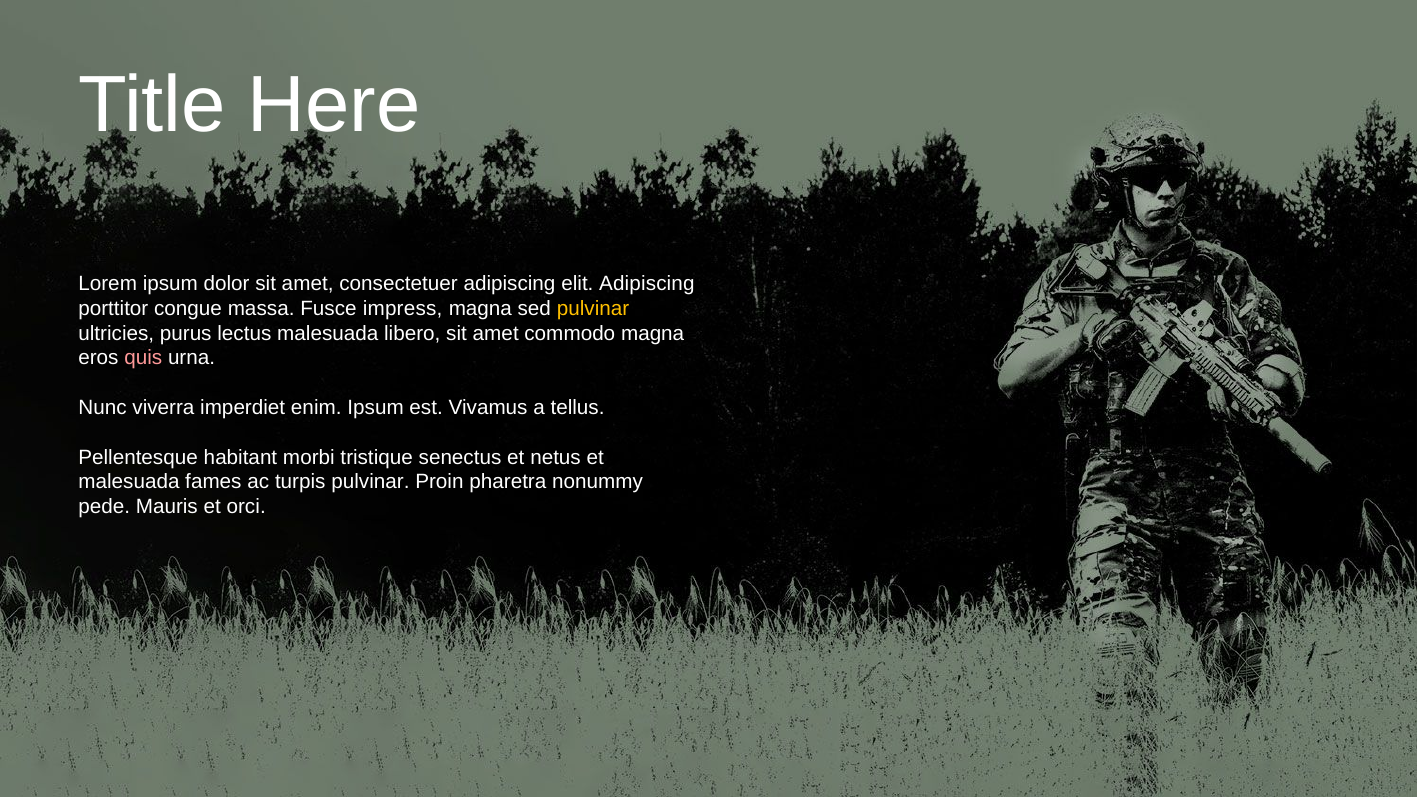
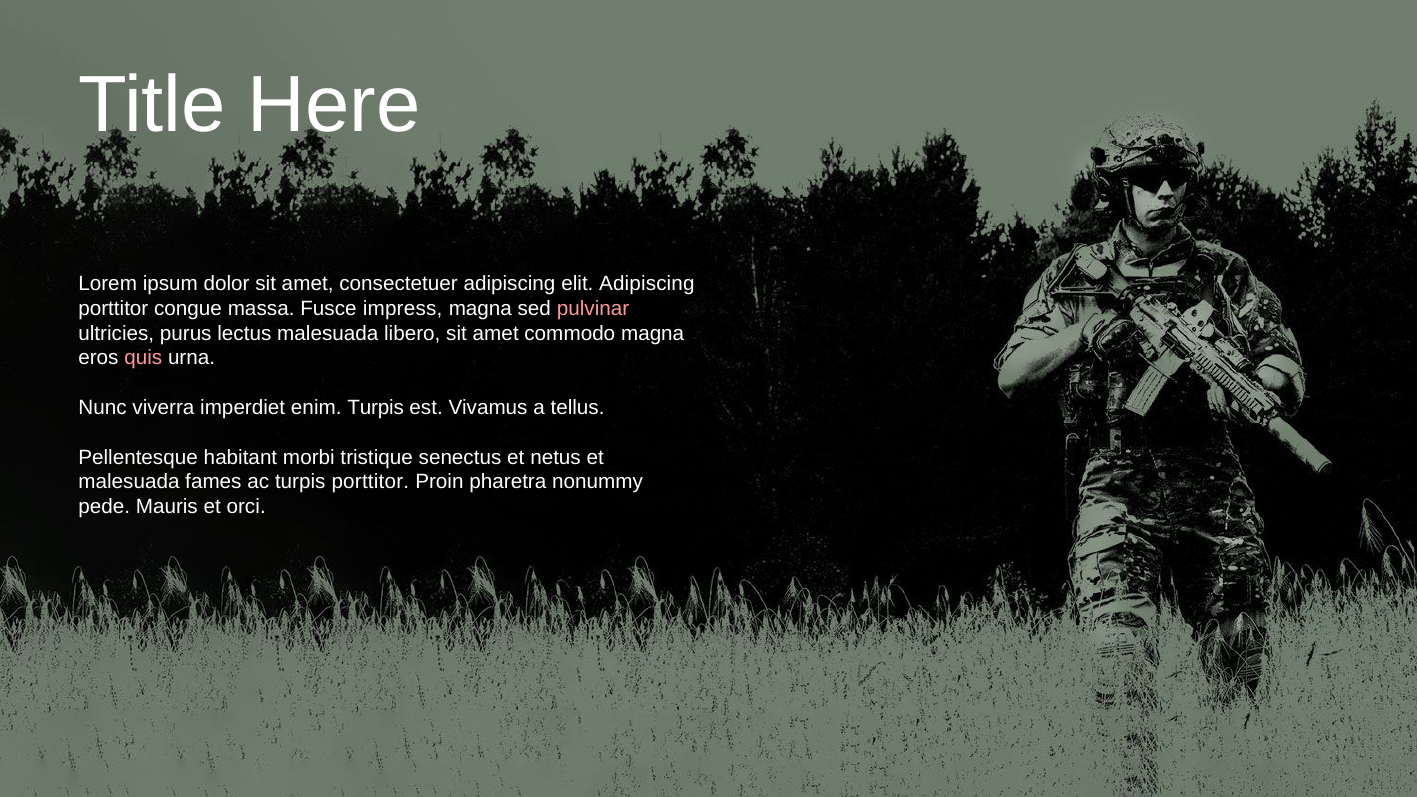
pulvinar colour: yellow -> pink (593, 309)
enim Ipsum: Ipsum -> Turpis (376, 408)
turpis pulvinar: pulvinar -> porttitor (370, 482)
